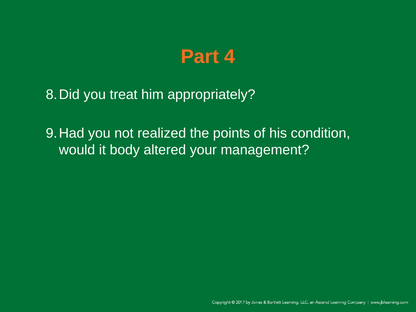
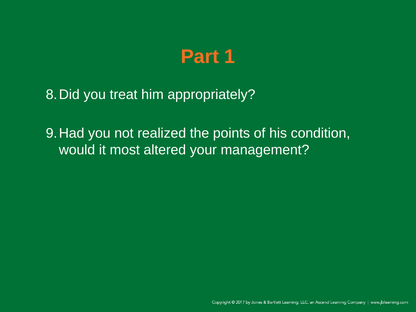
4: 4 -> 1 (230, 57)
body: body -> most (125, 150)
